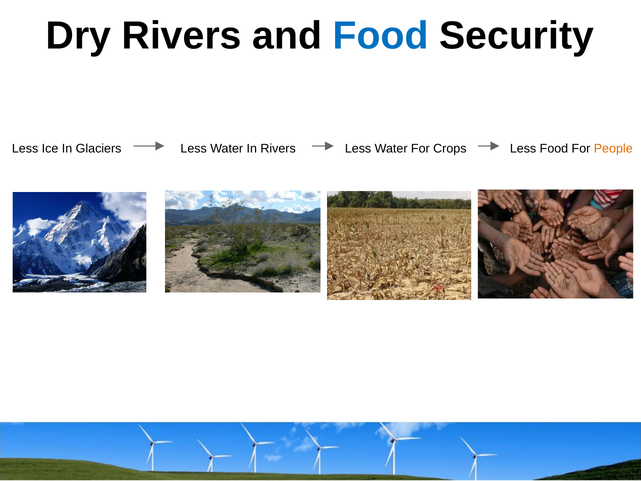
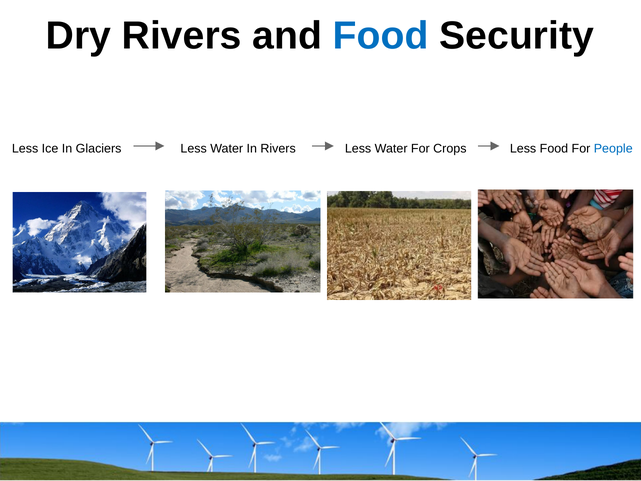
People colour: orange -> blue (613, 149)
